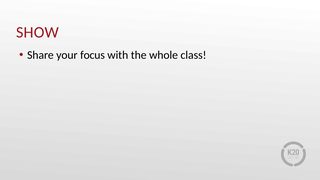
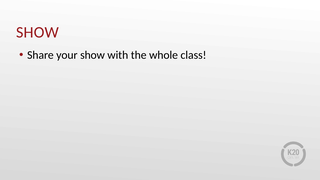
your focus: focus -> show (93, 55)
